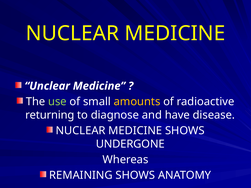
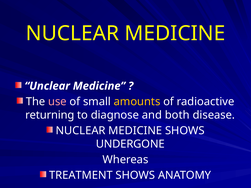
use colour: light green -> pink (57, 102)
have: have -> both (177, 115)
REMAINING: REMAINING -> TREATMENT (81, 175)
